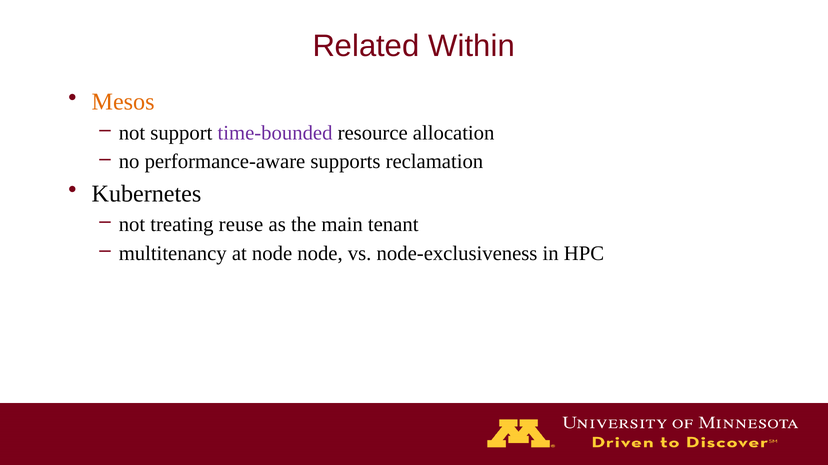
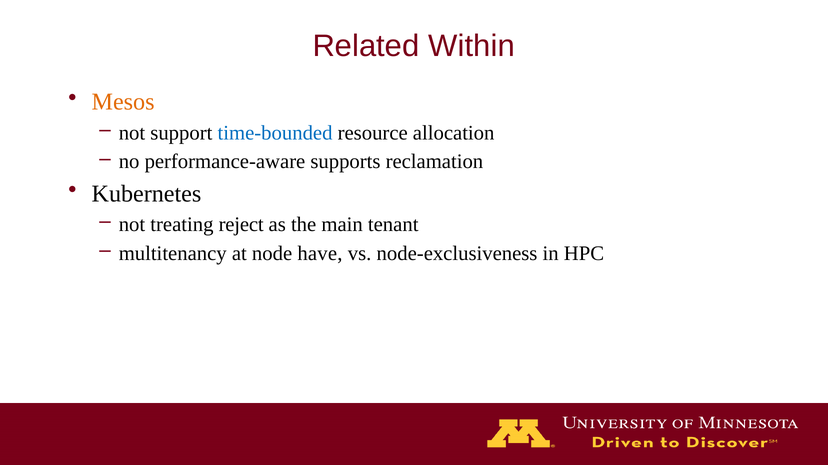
time-bounded colour: purple -> blue (275, 133)
reuse: reuse -> reject (241, 225)
node node: node -> have (320, 254)
